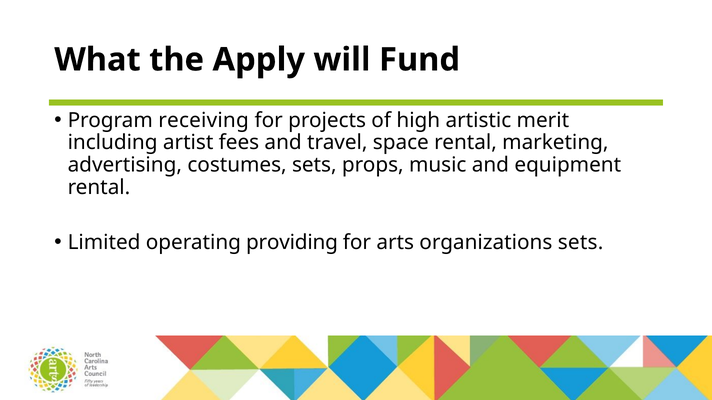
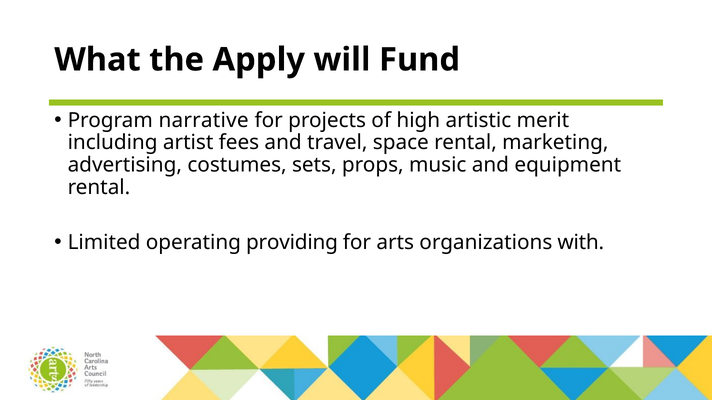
receiving: receiving -> narrative (204, 120)
organizations sets: sets -> with (581, 242)
